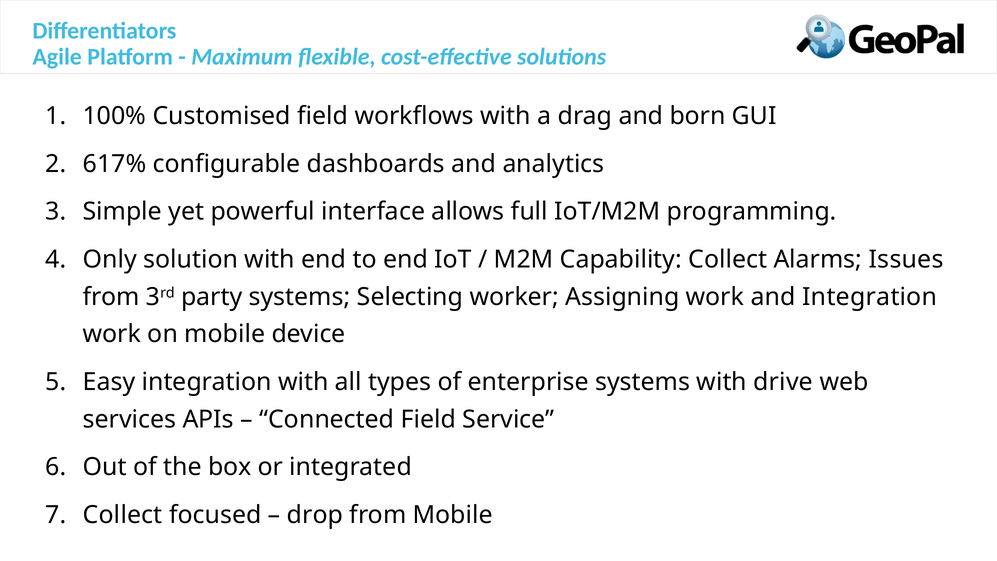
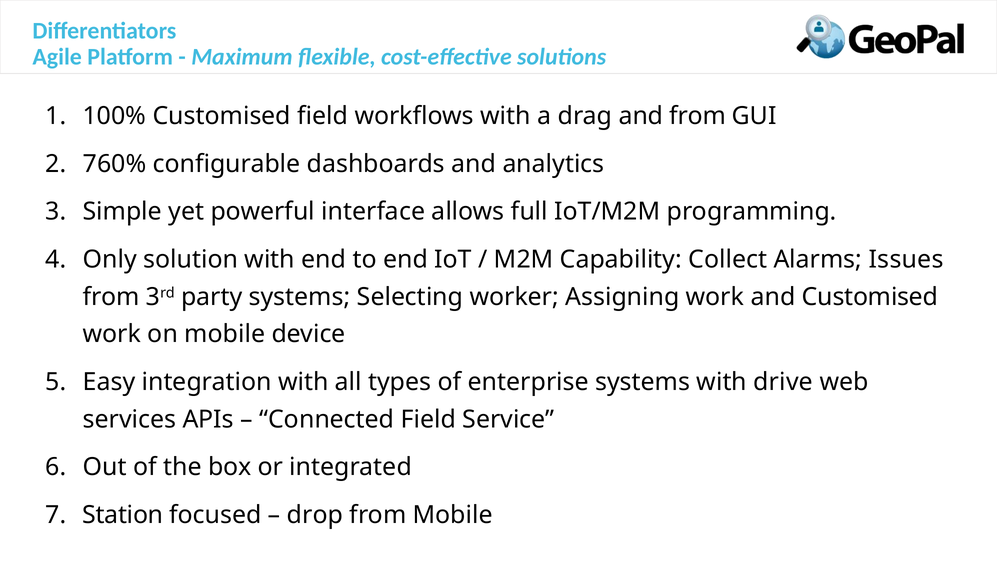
and born: born -> from (698, 116)
617%: 617% -> 760% (115, 164)
and Integration: Integration -> Customised (870, 297)
Collect: Collect -> Station (123, 515)
